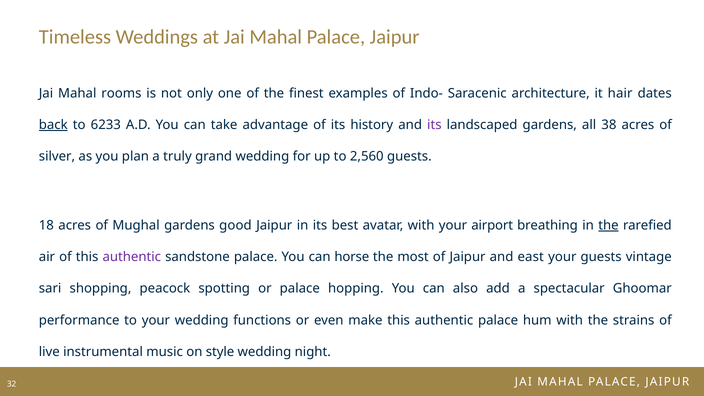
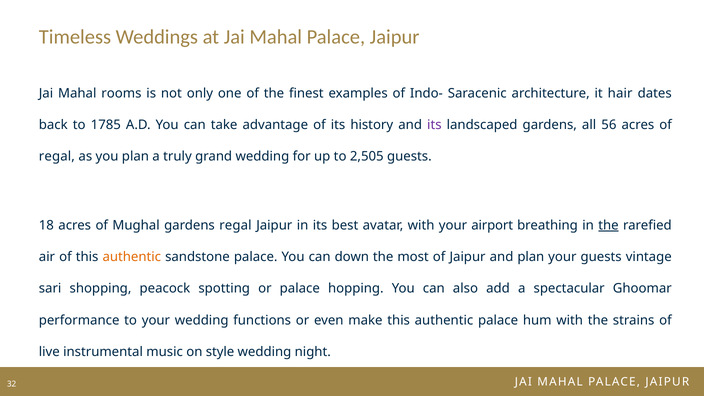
back underline: present -> none (53, 125)
6233: 6233 -> 1785 (106, 125)
38: 38 -> 56 (609, 125)
silver: silver -> regal (57, 157)
2,560: 2,560 -> 2,505 (367, 157)
gardens good: good -> regal (235, 225)
authentic colour: purple -> orange (132, 257)
horse: horse -> down (352, 257)
and east: east -> plan (531, 257)
